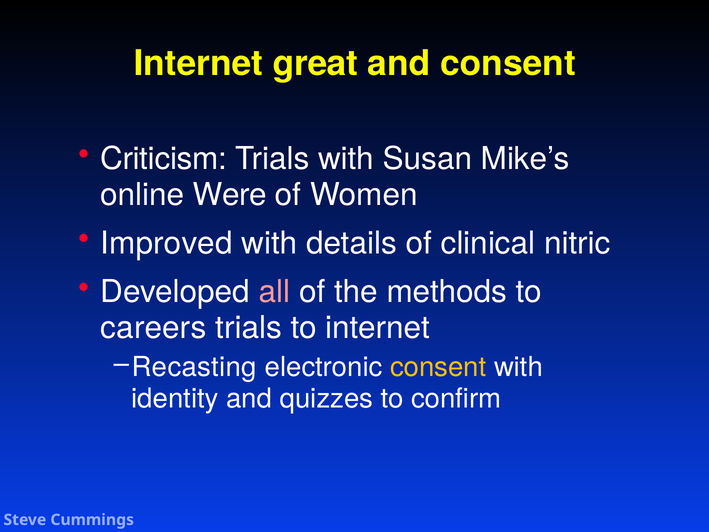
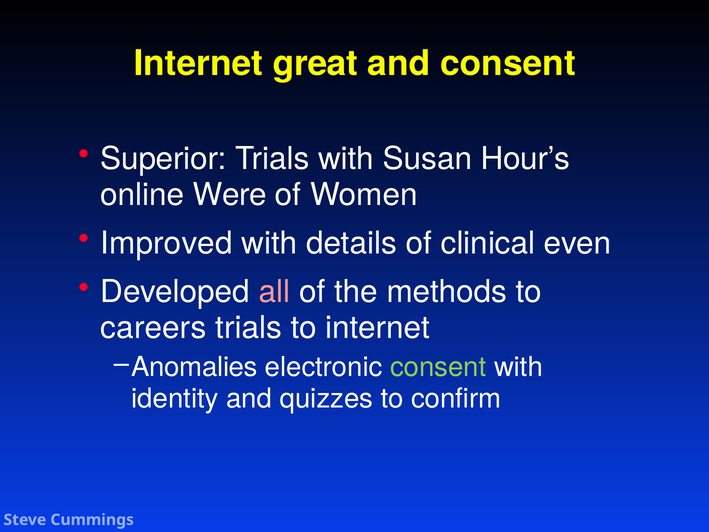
Criticism: Criticism -> Superior (163, 159)
Mike’s: Mike’s -> Hour’s (525, 159)
nitric: nitric -> even (577, 243)
Recasting: Recasting -> Anomalies (194, 367)
consent colour: yellow -> light green (438, 367)
